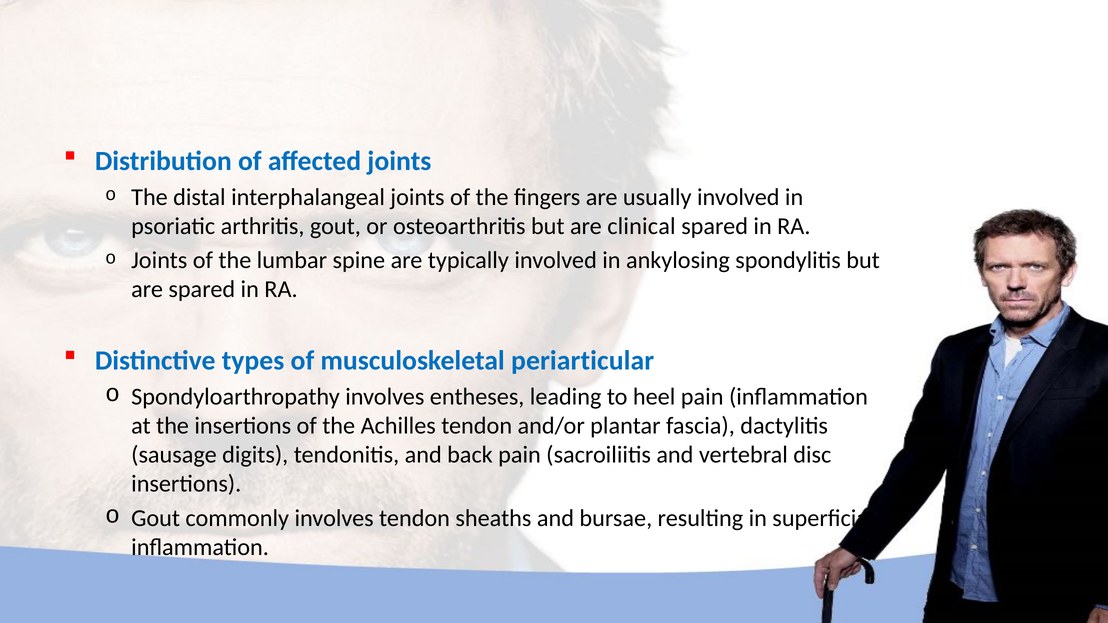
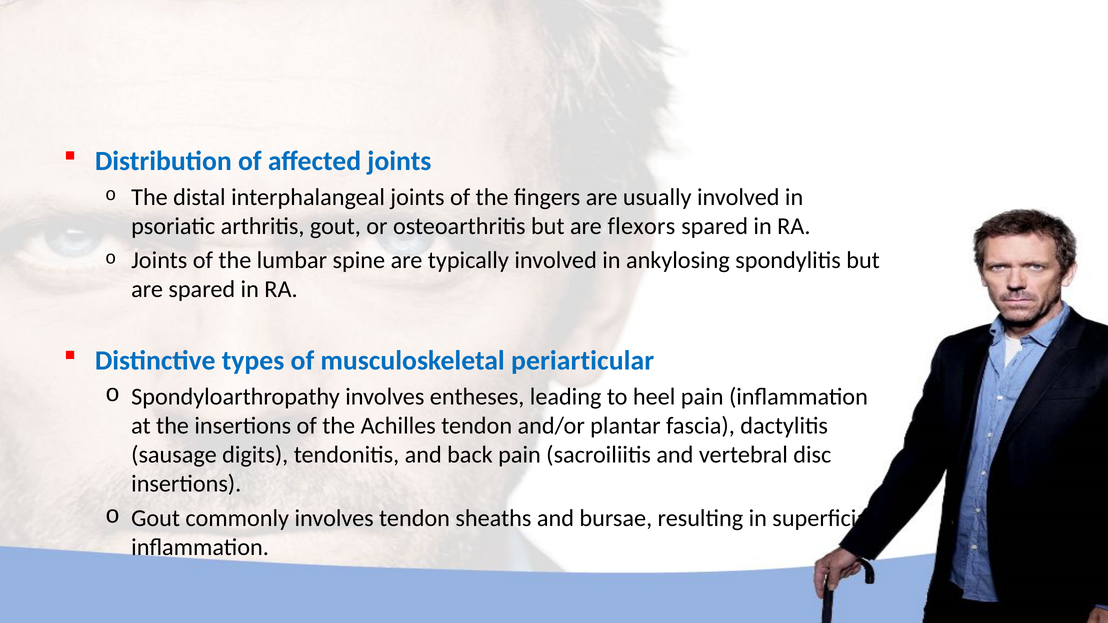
clinical: clinical -> flexors (641, 226)
